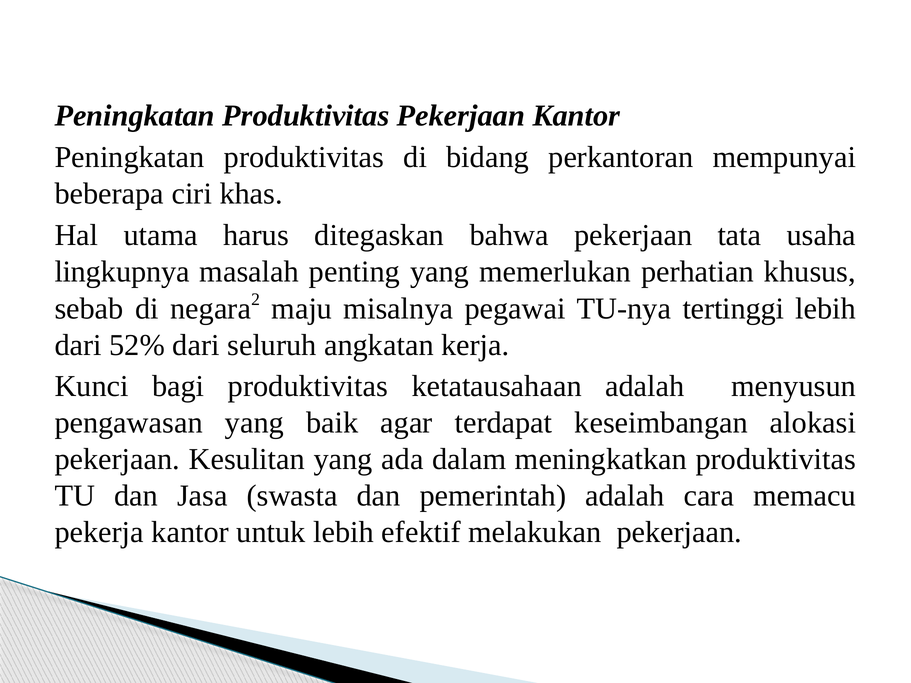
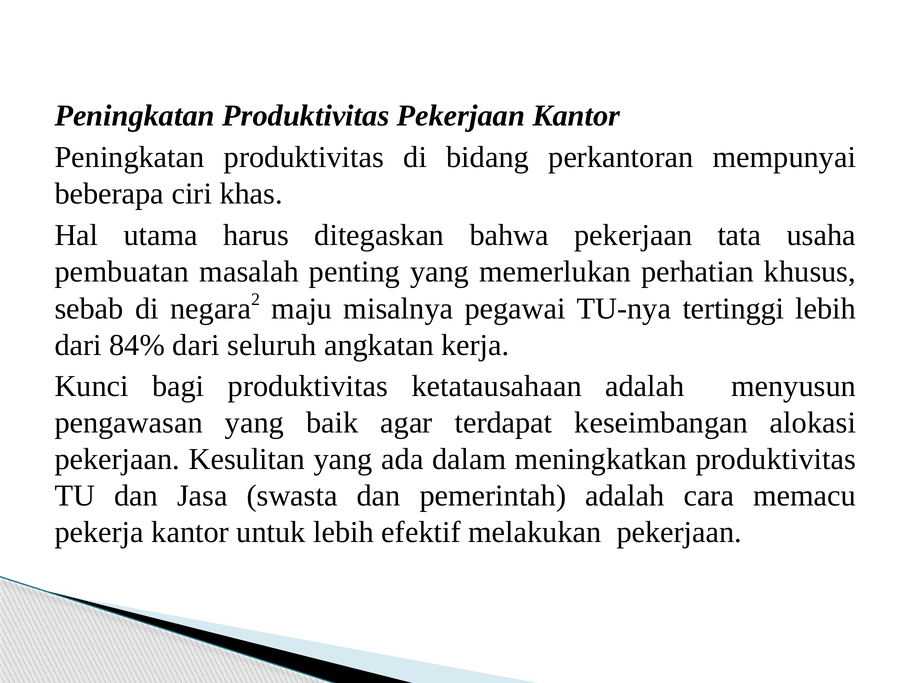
lingkupnya: lingkupnya -> pembuatan (122, 272)
52%: 52% -> 84% (137, 345)
